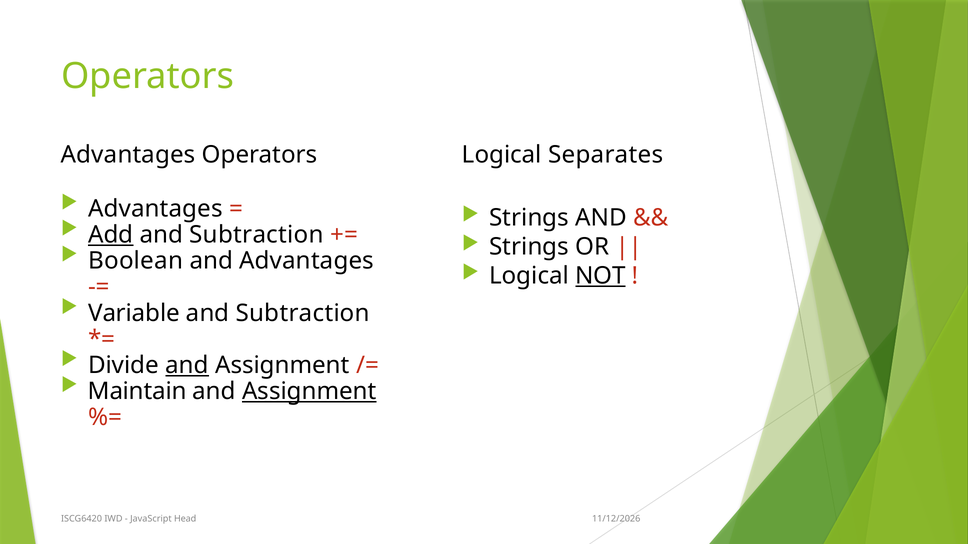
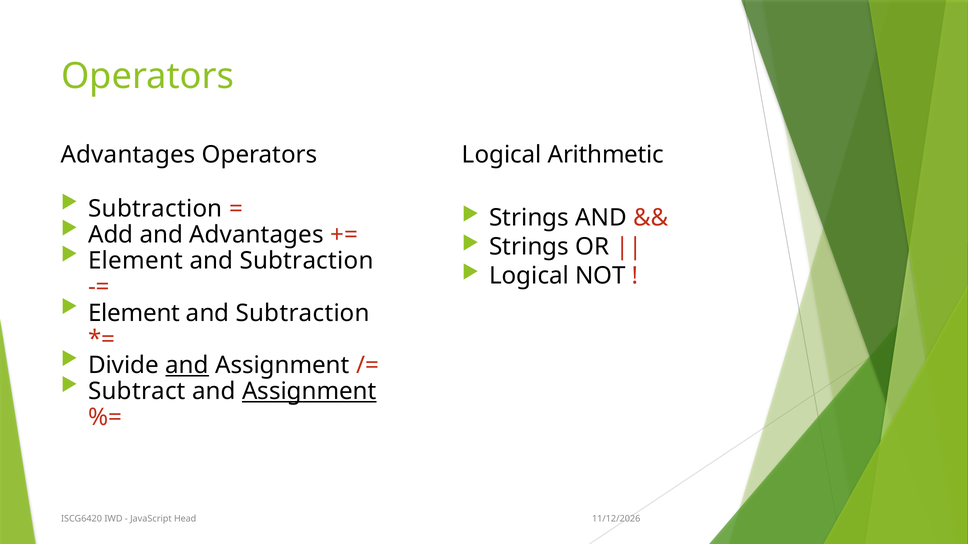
Separates: Separates -> Arithmetic (606, 155)
Advantages: Advantages -> Subtraction (155, 209)
Add underline: present -> none (111, 235)
Subtraction: Subtraction -> Advantages (257, 235)
Boolean: Boolean -> Element (136, 261)
Advantages: Advantages -> Subtraction (307, 261)
NOT underline: present -> none (600, 276)
Variable: Variable -> Element (134, 313)
Maintain: Maintain -> Subtract (137, 392)
